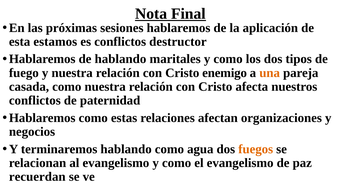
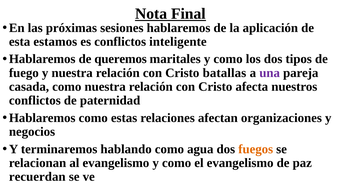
destructor: destructor -> inteligente (178, 42)
de hablando: hablando -> queremos (121, 59)
enemigo: enemigo -> batallas (224, 73)
una colour: orange -> purple (270, 73)
